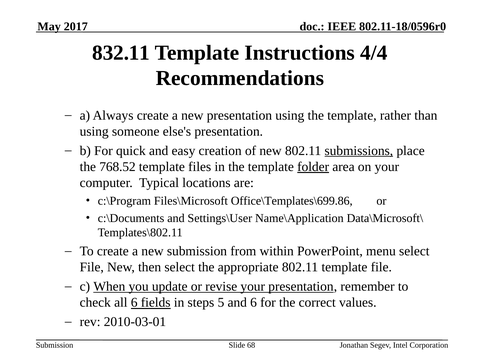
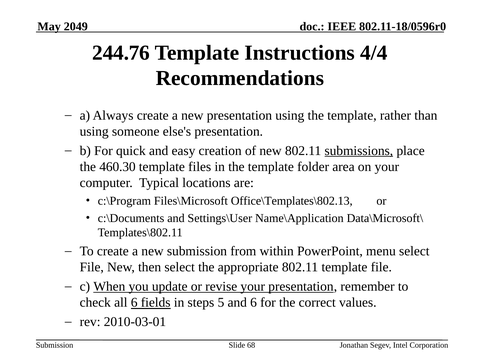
2017: 2017 -> 2049 (76, 27)
832.11: 832.11 -> 244.76 (121, 53)
768.52: 768.52 -> 460.30 (118, 167)
folder underline: present -> none (313, 167)
Office\Templates\699.86: Office\Templates\699.86 -> Office\Templates\802.13 (292, 201)
